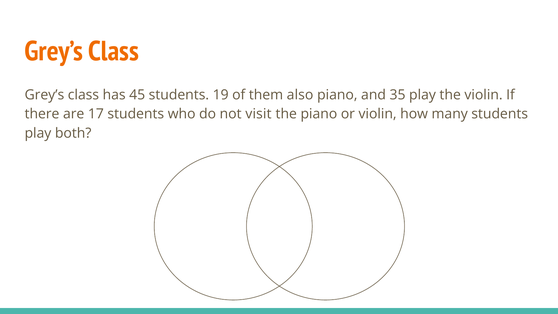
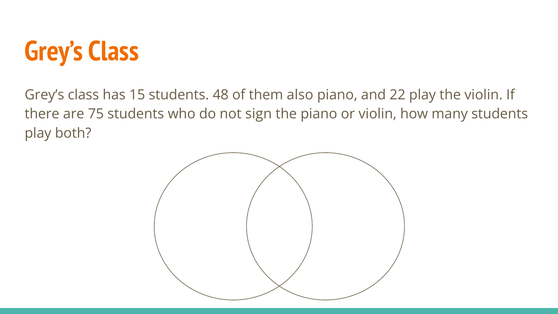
45: 45 -> 15 (137, 95)
19: 19 -> 48 (221, 95)
35: 35 -> 22 (398, 95)
17: 17 -> 75 (96, 114)
visit: visit -> sign (258, 114)
